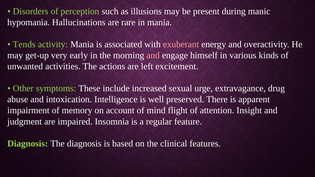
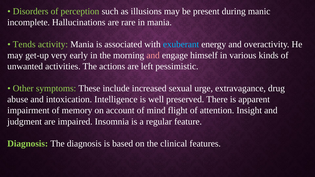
hypomania: hypomania -> incomplete (29, 22)
exuberant colour: pink -> light blue (181, 44)
excitement: excitement -> pessimistic (177, 66)
